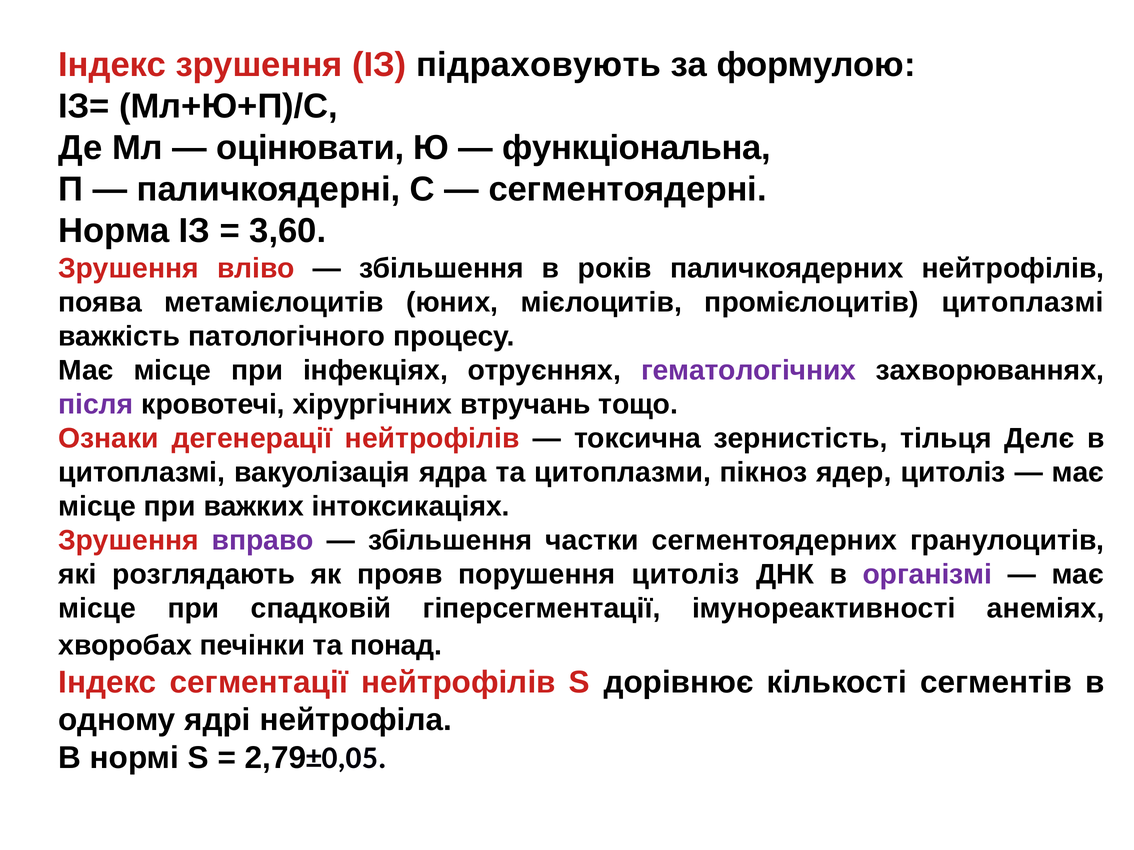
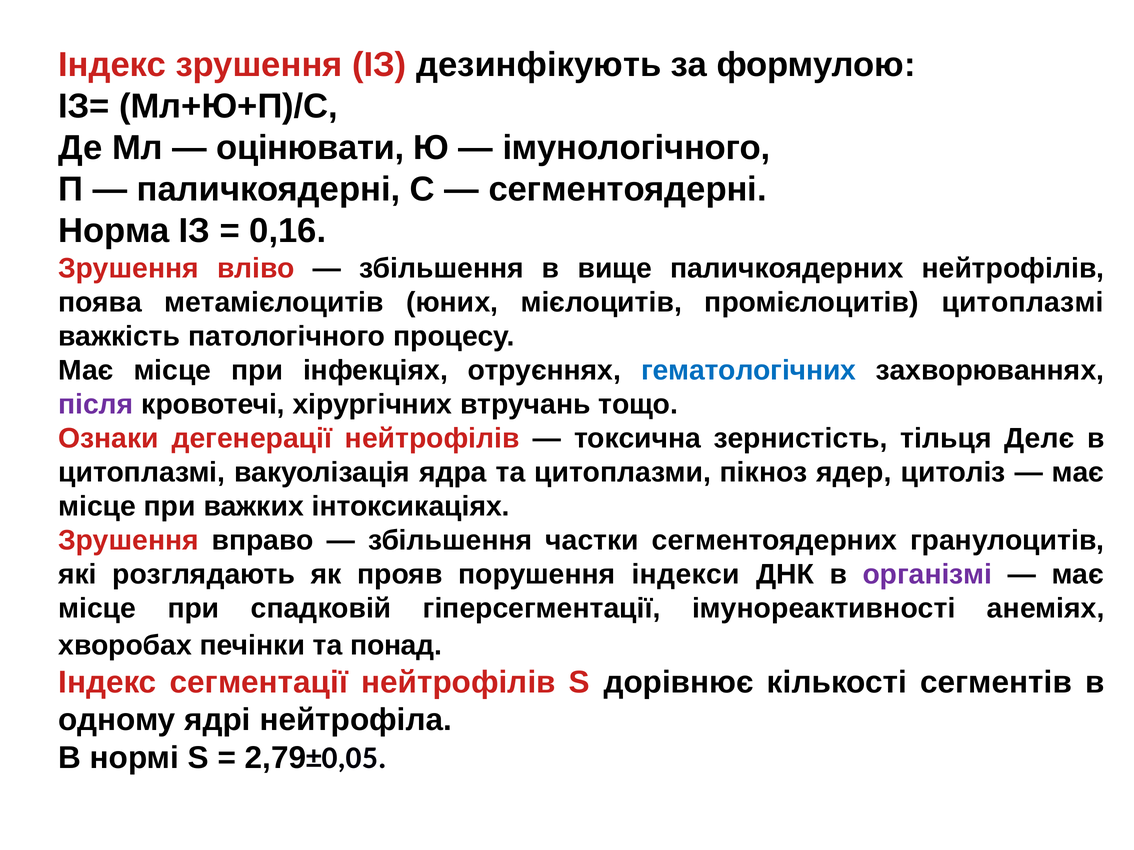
підраховують: підраховують -> дезинфікують (539, 65)
функціональна: функціональна -> імунологічного (636, 148)
3,60: 3,60 -> 0,16 (288, 231)
років: років -> вище (615, 269)
гематологічних colour: purple -> blue (749, 371)
вправо colour: purple -> black (263, 541)
порушення цитоліз: цитоліз -> індекси (686, 575)
